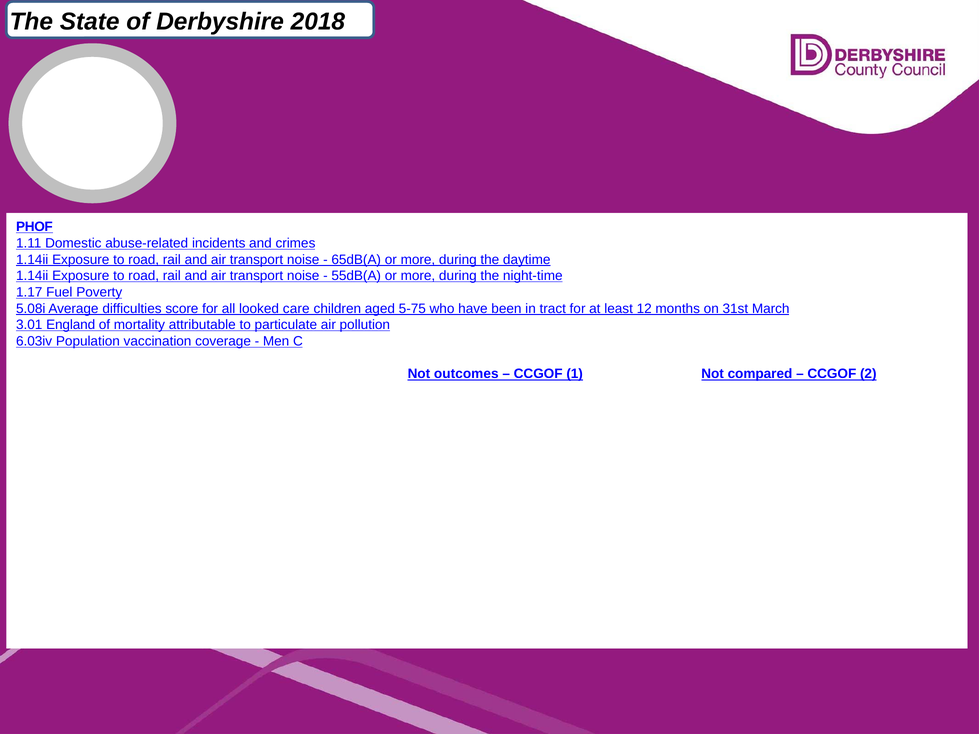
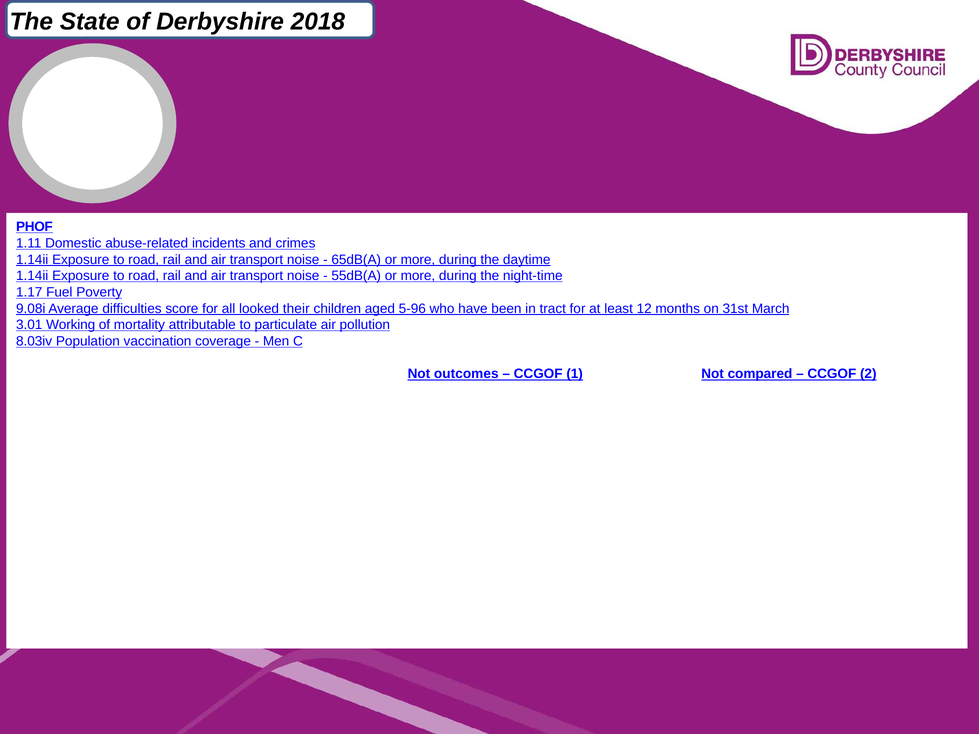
5.08i: 5.08i -> 9.08i (31, 309)
care: care -> their (296, 309)
5-75: 5-75 -> 5-96 (412, 309)
England: England -> Working (71, 325)
6.03iv: 6.03iv -> 8.03iv (34, 341)
